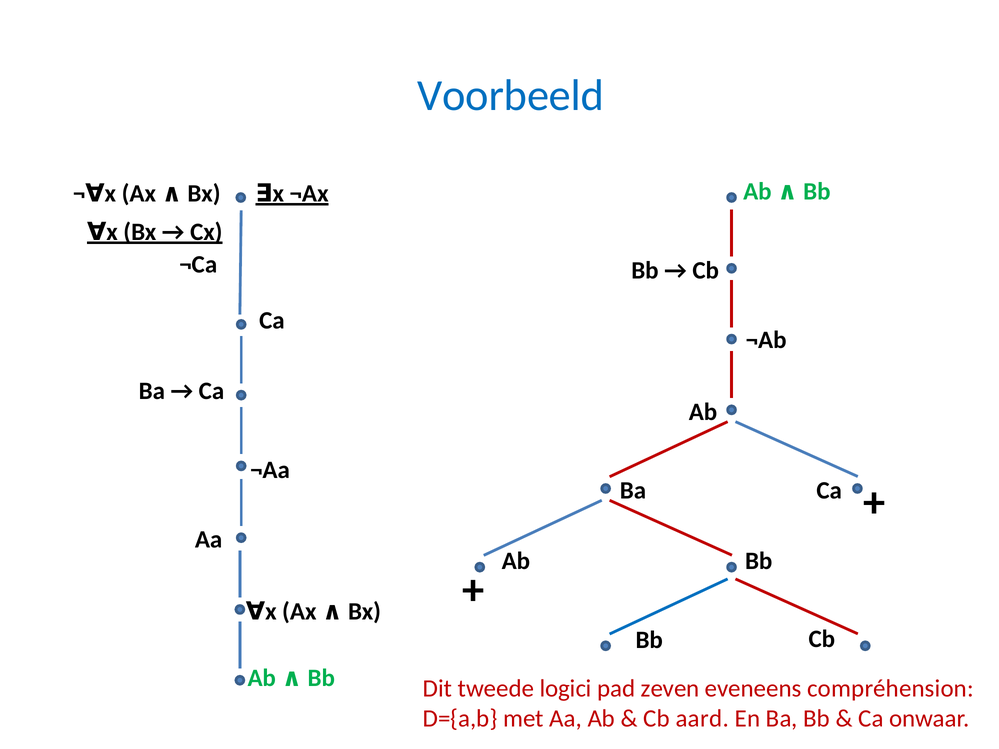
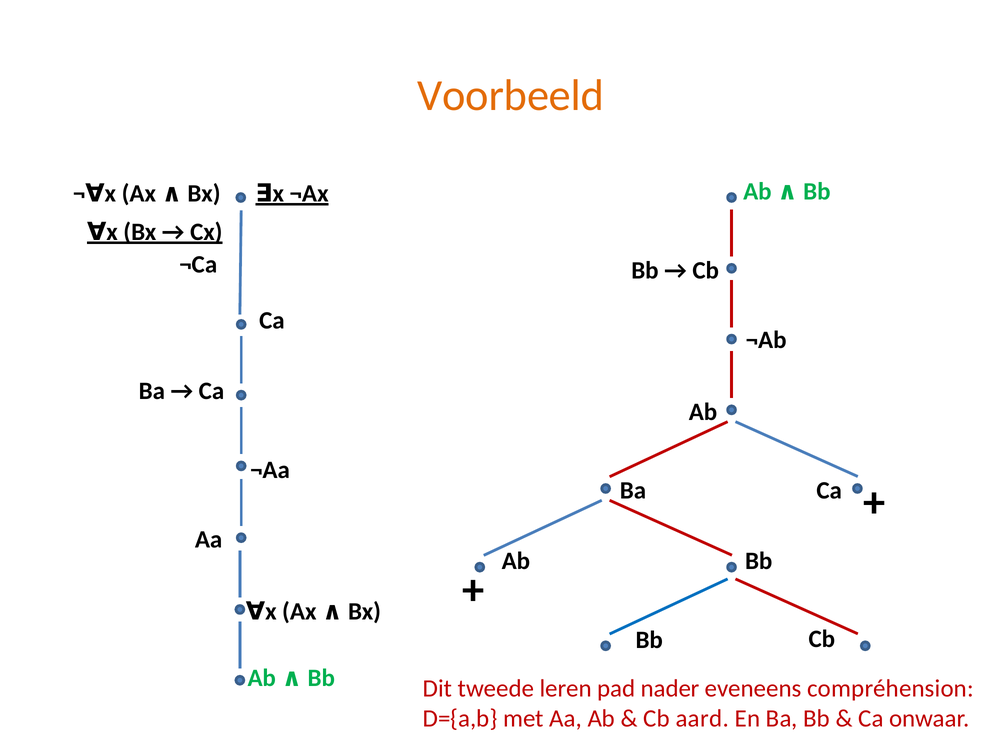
Voorbeeld colour: blue -> orange (511, 96)
logici: logici -> leren (566, 689)
zeven: zeven -> nader (670, 689)
